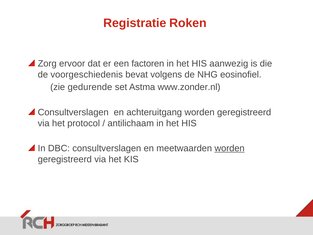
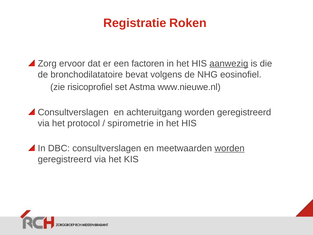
aanwezig underline: none -> present (229, 64)
voorgeschiedenis: voorgeschiedenis -> bronchodilatatoire (87, 75)
gedurende: gedurende -> risicoprofiel (90, 87)
www.zonder.nl: www.zonder.nl -> www.nieuwe.nl (189, 87)
antilichaam: antilichaam -> spirometrie (131, 123)
